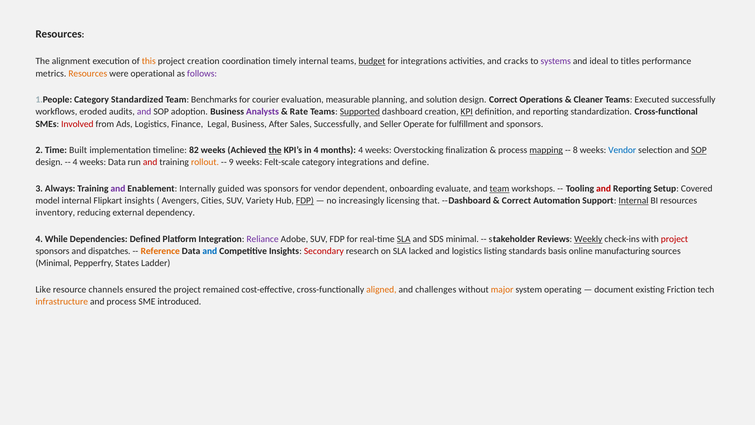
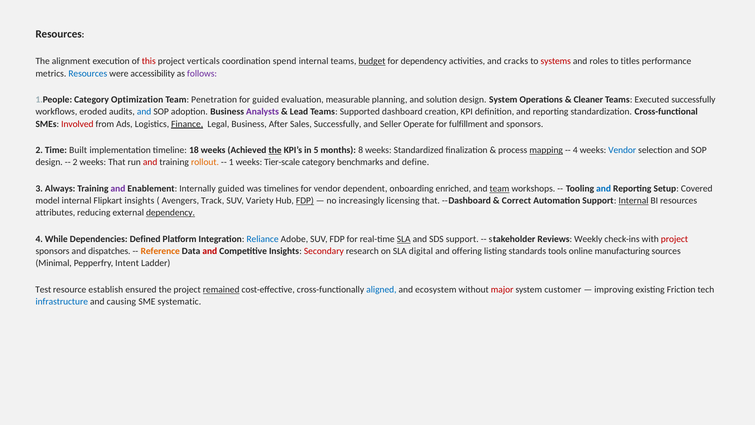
this colour: orange -> red (149, 61)
project creation: creation -> verticals (203, 61)
timely: timely -> spend (285, 61)
for integrations: integrations -> dependency (424, 61)
systems colour: purple -> red (556, 61)
ideal: ideal -> roles (599, 61)
Resources colour: orange -> blue (88, 73)
operational: operational -> accessibility (153, 73)
Standardized: Standardized -> Optimization (137, 100)
Benchmarks: Benchmarks -> Penetration (214, 100)
for courier: courier -> guided (266, 100)
design Correct: Correct -> System (503, 100)
and colour: purple -> blue (144, 112)
Rate: Rate -> Lead (299, 112)
Supported underline: present -> none (360, 112)
KPI underline: present -> none (467, 112)
Finance underline: none -> present (187, 124)
82: 82 -> 18 (194, 150)
in 4: 4 -> 5 (316, 150)
months 4: 4 -> 8 (361, 150)
Overstocking: Overstocking -> Standardized (419, 150)
8: 8 -> 4 (575, 150)
SOP underline: present -> none (699, 150)
4: 4 -> 2 (75, 162)
weeks Data: Data -> That (117, 162)
9: 9 -> 1 (231, 162)
Felt-scale: Felt-scale -> Tier-scale (282, 162)
category integrations: integrations -> benchmarks (360, 162)
was sponsors: sponsors -> timelines (281, 188)
evaluate: evaluate -> enriched (453, 188)
and colour: red -> blue (604, 188)
Cities: Cities -> Track (213, 201)
inventory: inventory -> attributes (55, 213)
dependency underline: none -> present (170, 213)
Reliance colour: purple -> blue (263, 239)
SDS minimal: minimal -> support (462, 239)
Weekly underline: present -> none (588, 239)
and colour: blue -> red (210, 251)
lacked: lacked -> digital (421, 251)
and logistics: logistics -> offering (467, 251)
basis: basis -> tools (557, 251)
States: States -> Intent (127, 263)
Like: Like -> Test (43, 289)
channels: channels -> establish (106, 289)
remained underline: none -> present (221, 289)
aligned colour: orange -> blue (381, 289)
challenges: challenges -> ecosystem (436, 289)
major colour: orange -> red (502, 289)
operating: operating -> customer (563, 289)
document: document -> improving (614, 289)
infrastructure colour: orange -> blue (62, 302)
and process: process -> causing (121, 302)
introduced: introduced -> systematic (179, 302)
